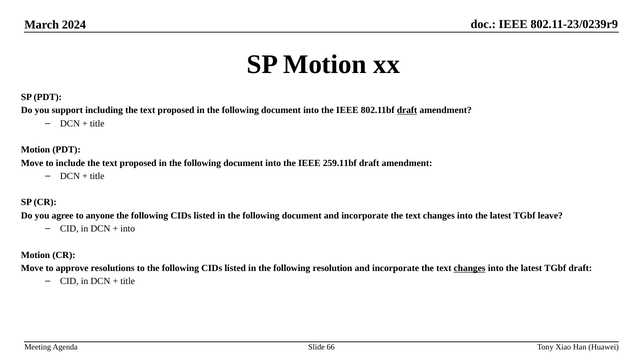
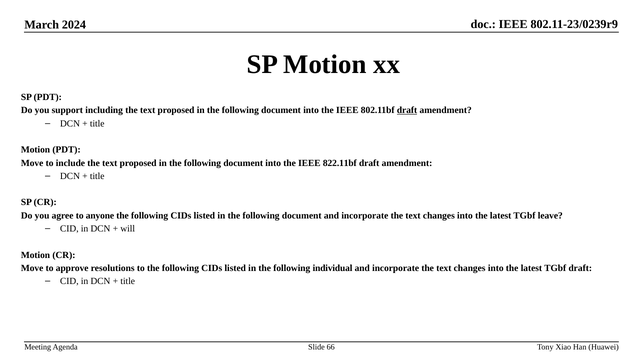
259.11bf: 259.11bf -> 822.11bf (340, 163)
into: into -> will (128, 228)
resolution: resolution -> individual (333, 268)
changes underline: present -> none (470, 268)
